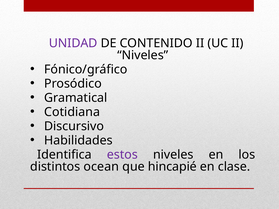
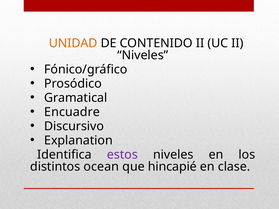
UNIDAD colour: purple -> orange (73, 43)
Cotidiana: Cotidiana -> Encuadre (72, 112)
Habilidades: Habilidades -> Explanation (78, 141)
